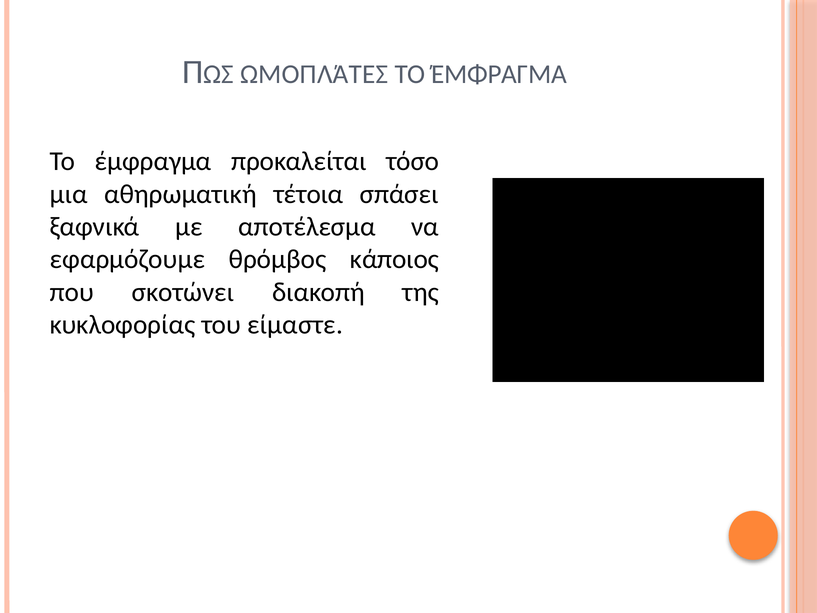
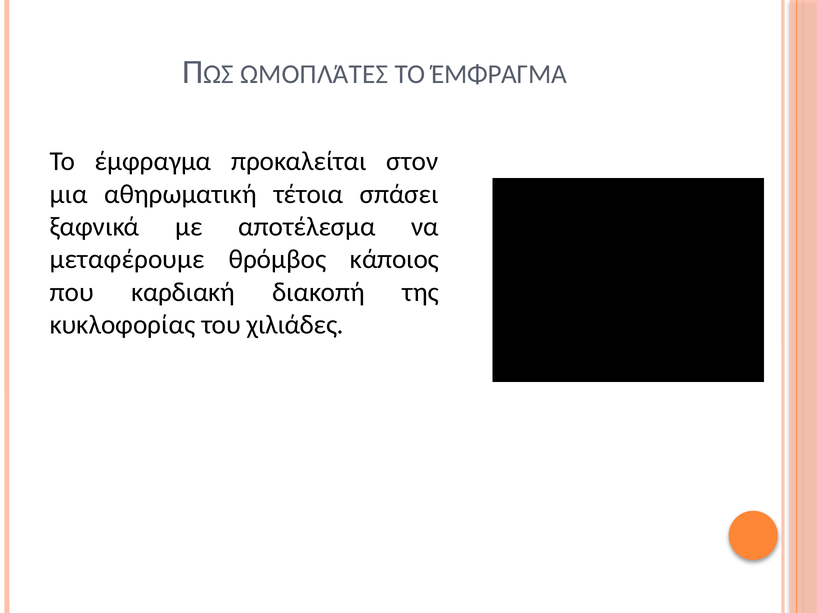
τόσο: τόσο -> στον (412, 161)
εφαρμόζουμε: εφαρμόζουμε -> μεταφέρουμε (127, 259)
σκοτώνει: σκοτώνει -> καρδιακή (183, 292)
είμαστε: είμαστε -> χιλιάδες (295, 325)
